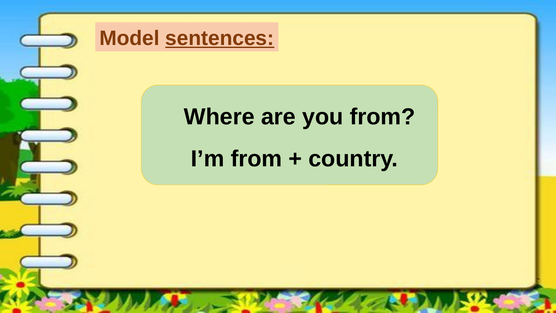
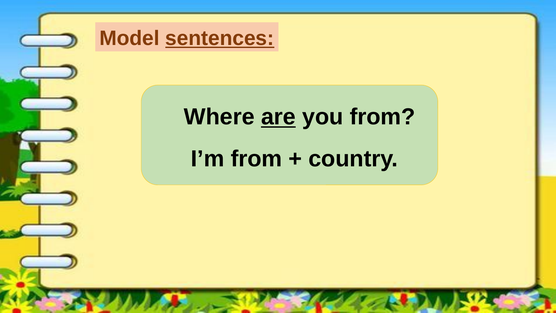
are underline: none -> present (278, 117)
